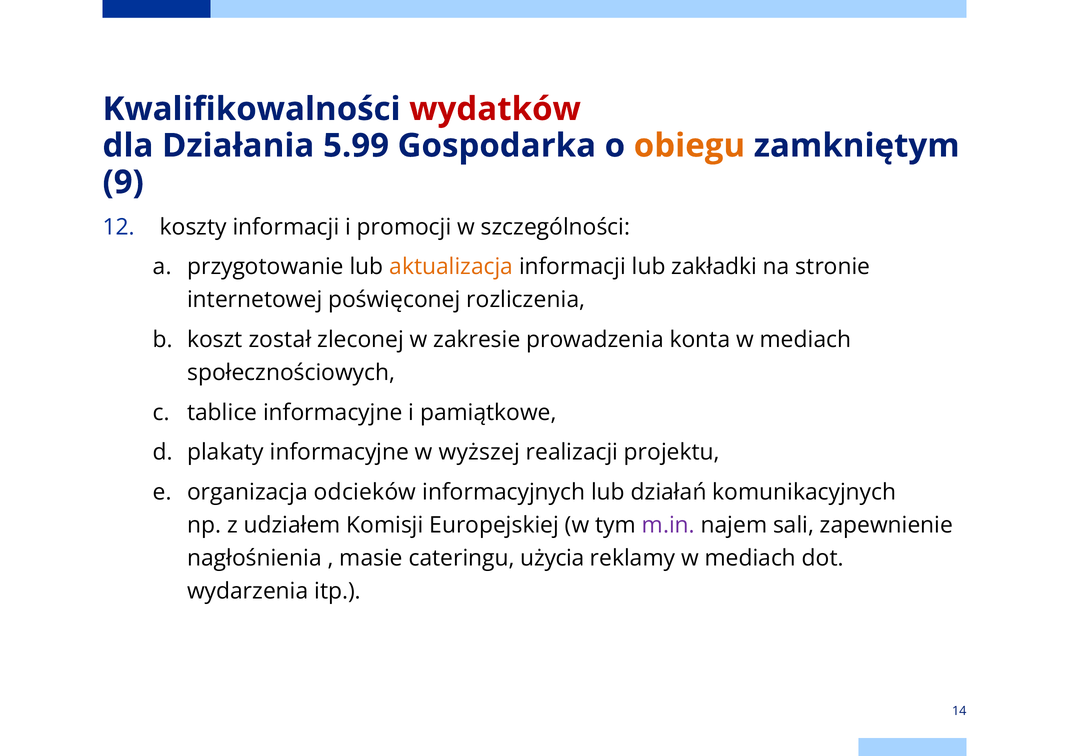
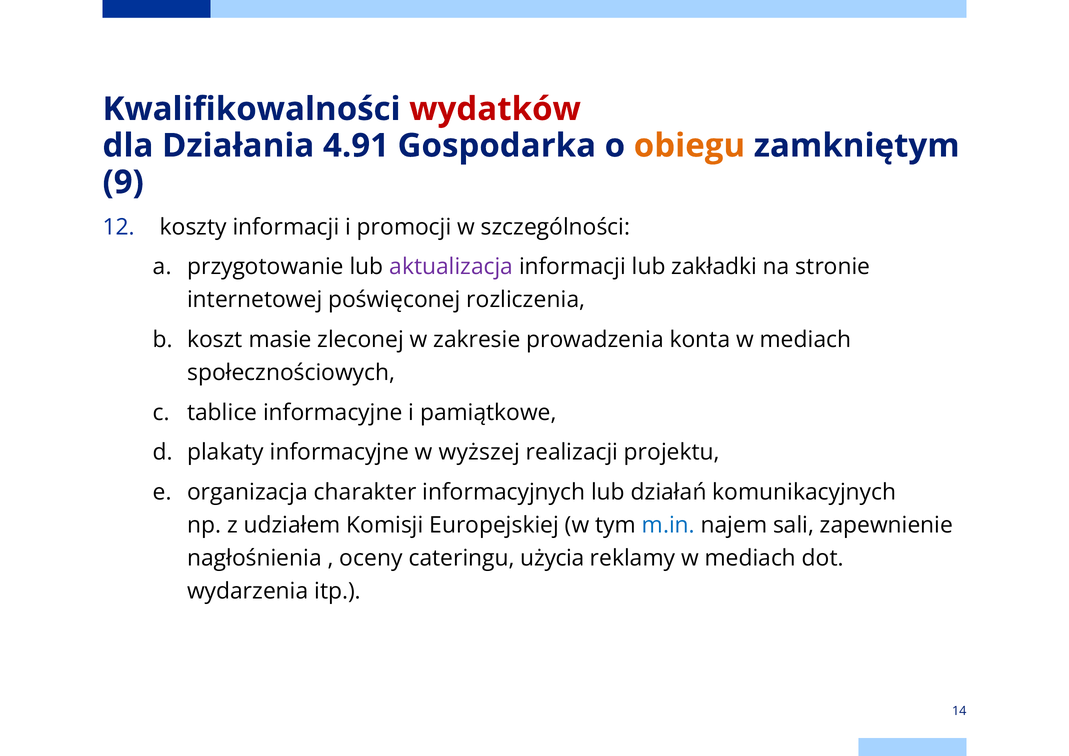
5.99: 5.99 -> 4.91 (356, 146)
aktualizacja colour: orange -> purple (451, 267)
został: został -> masie (280, 340)
odcieków: odcieków -> charakter (365, 492)
m.in colour: purple -> blue (668, 525)
masie: masie -> oceny (371, 558)
